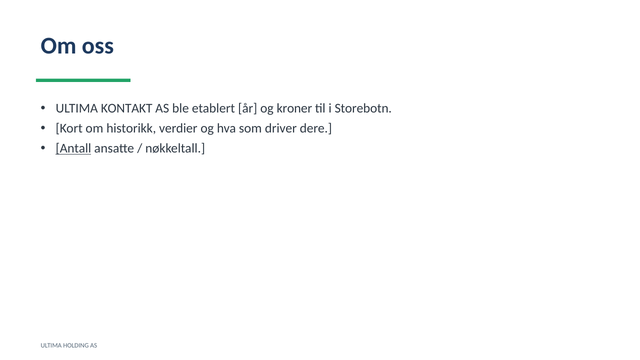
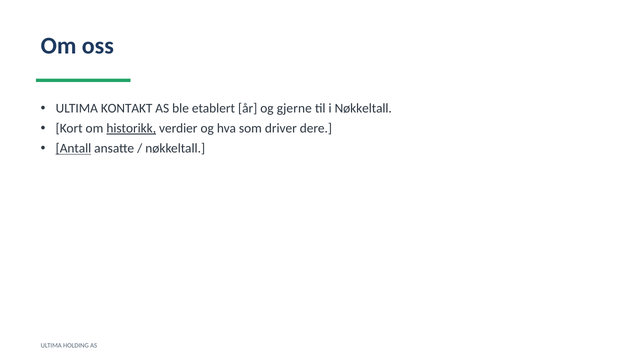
kroner: kroner -> gjerne (294, 108)
i Storebotn: Storebotn -> Nøkkeltall (363, 108)
historikk underline: none -> present (131, 128)
